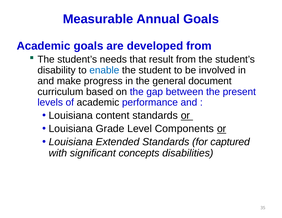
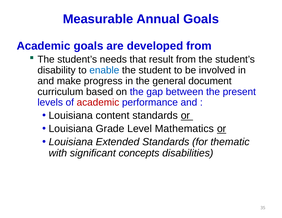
academic colour: black -> red (98, 102)
Components: Components -> Mathematics (184, 129)
captured: captured -> thematic (230, 142)
